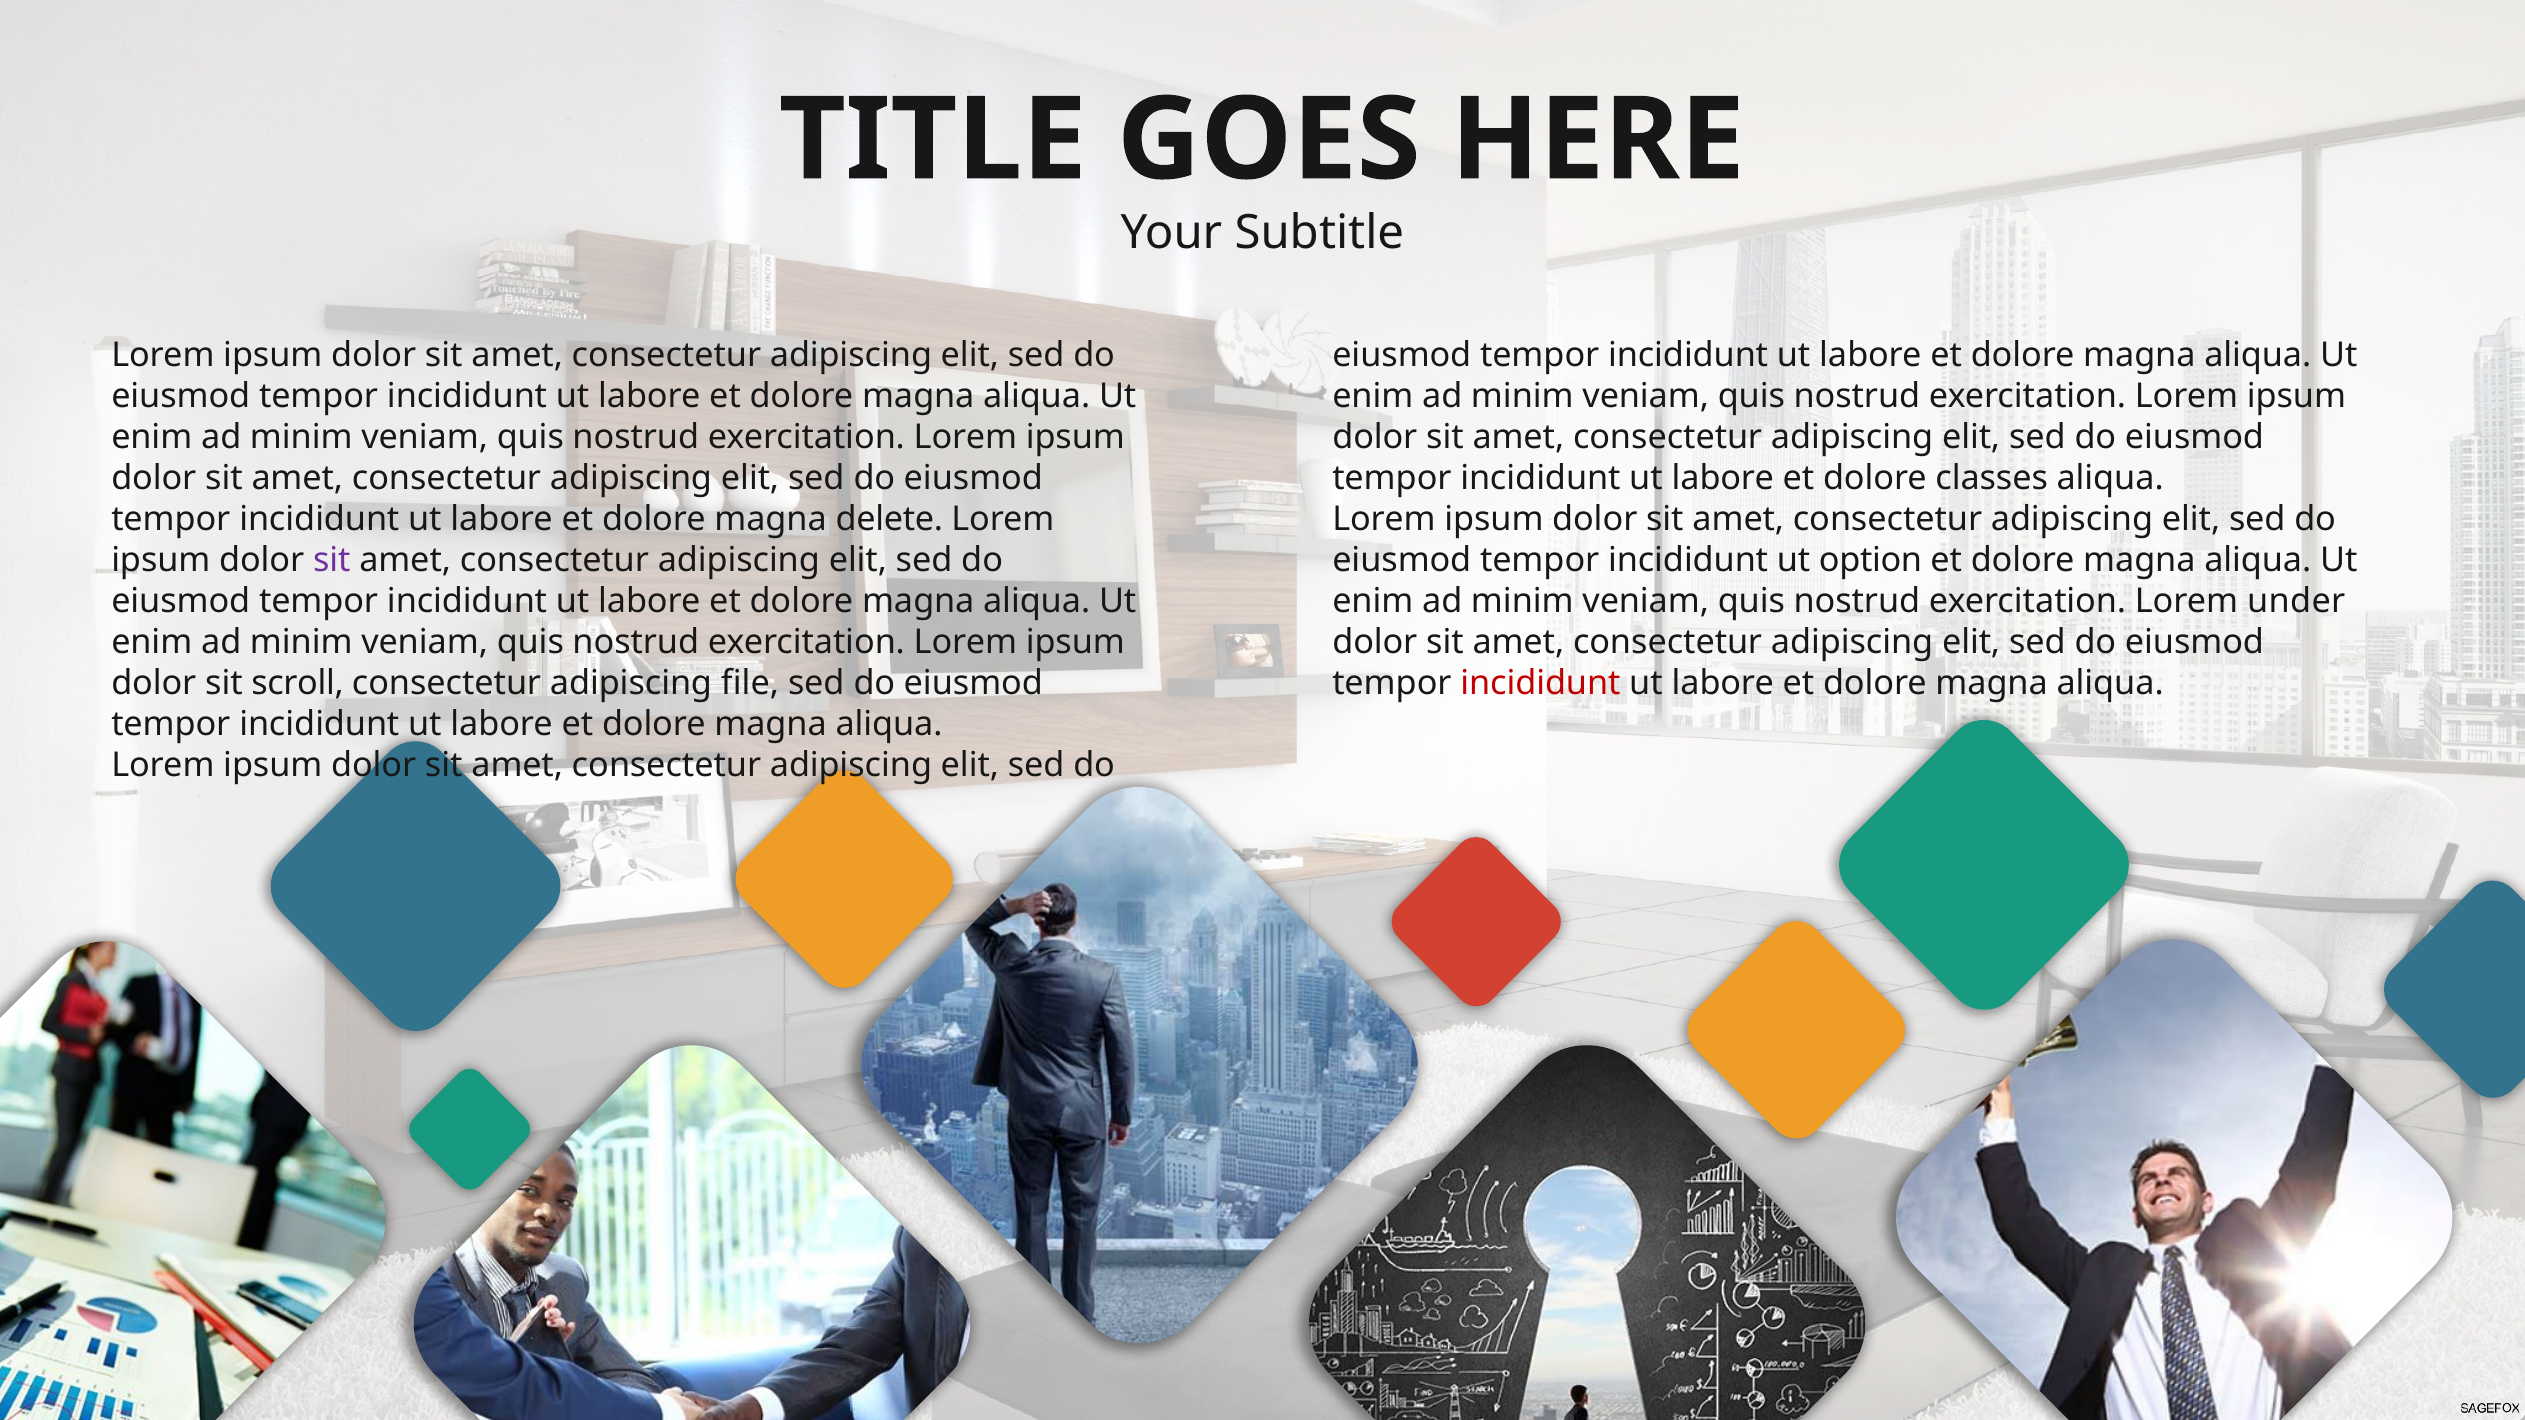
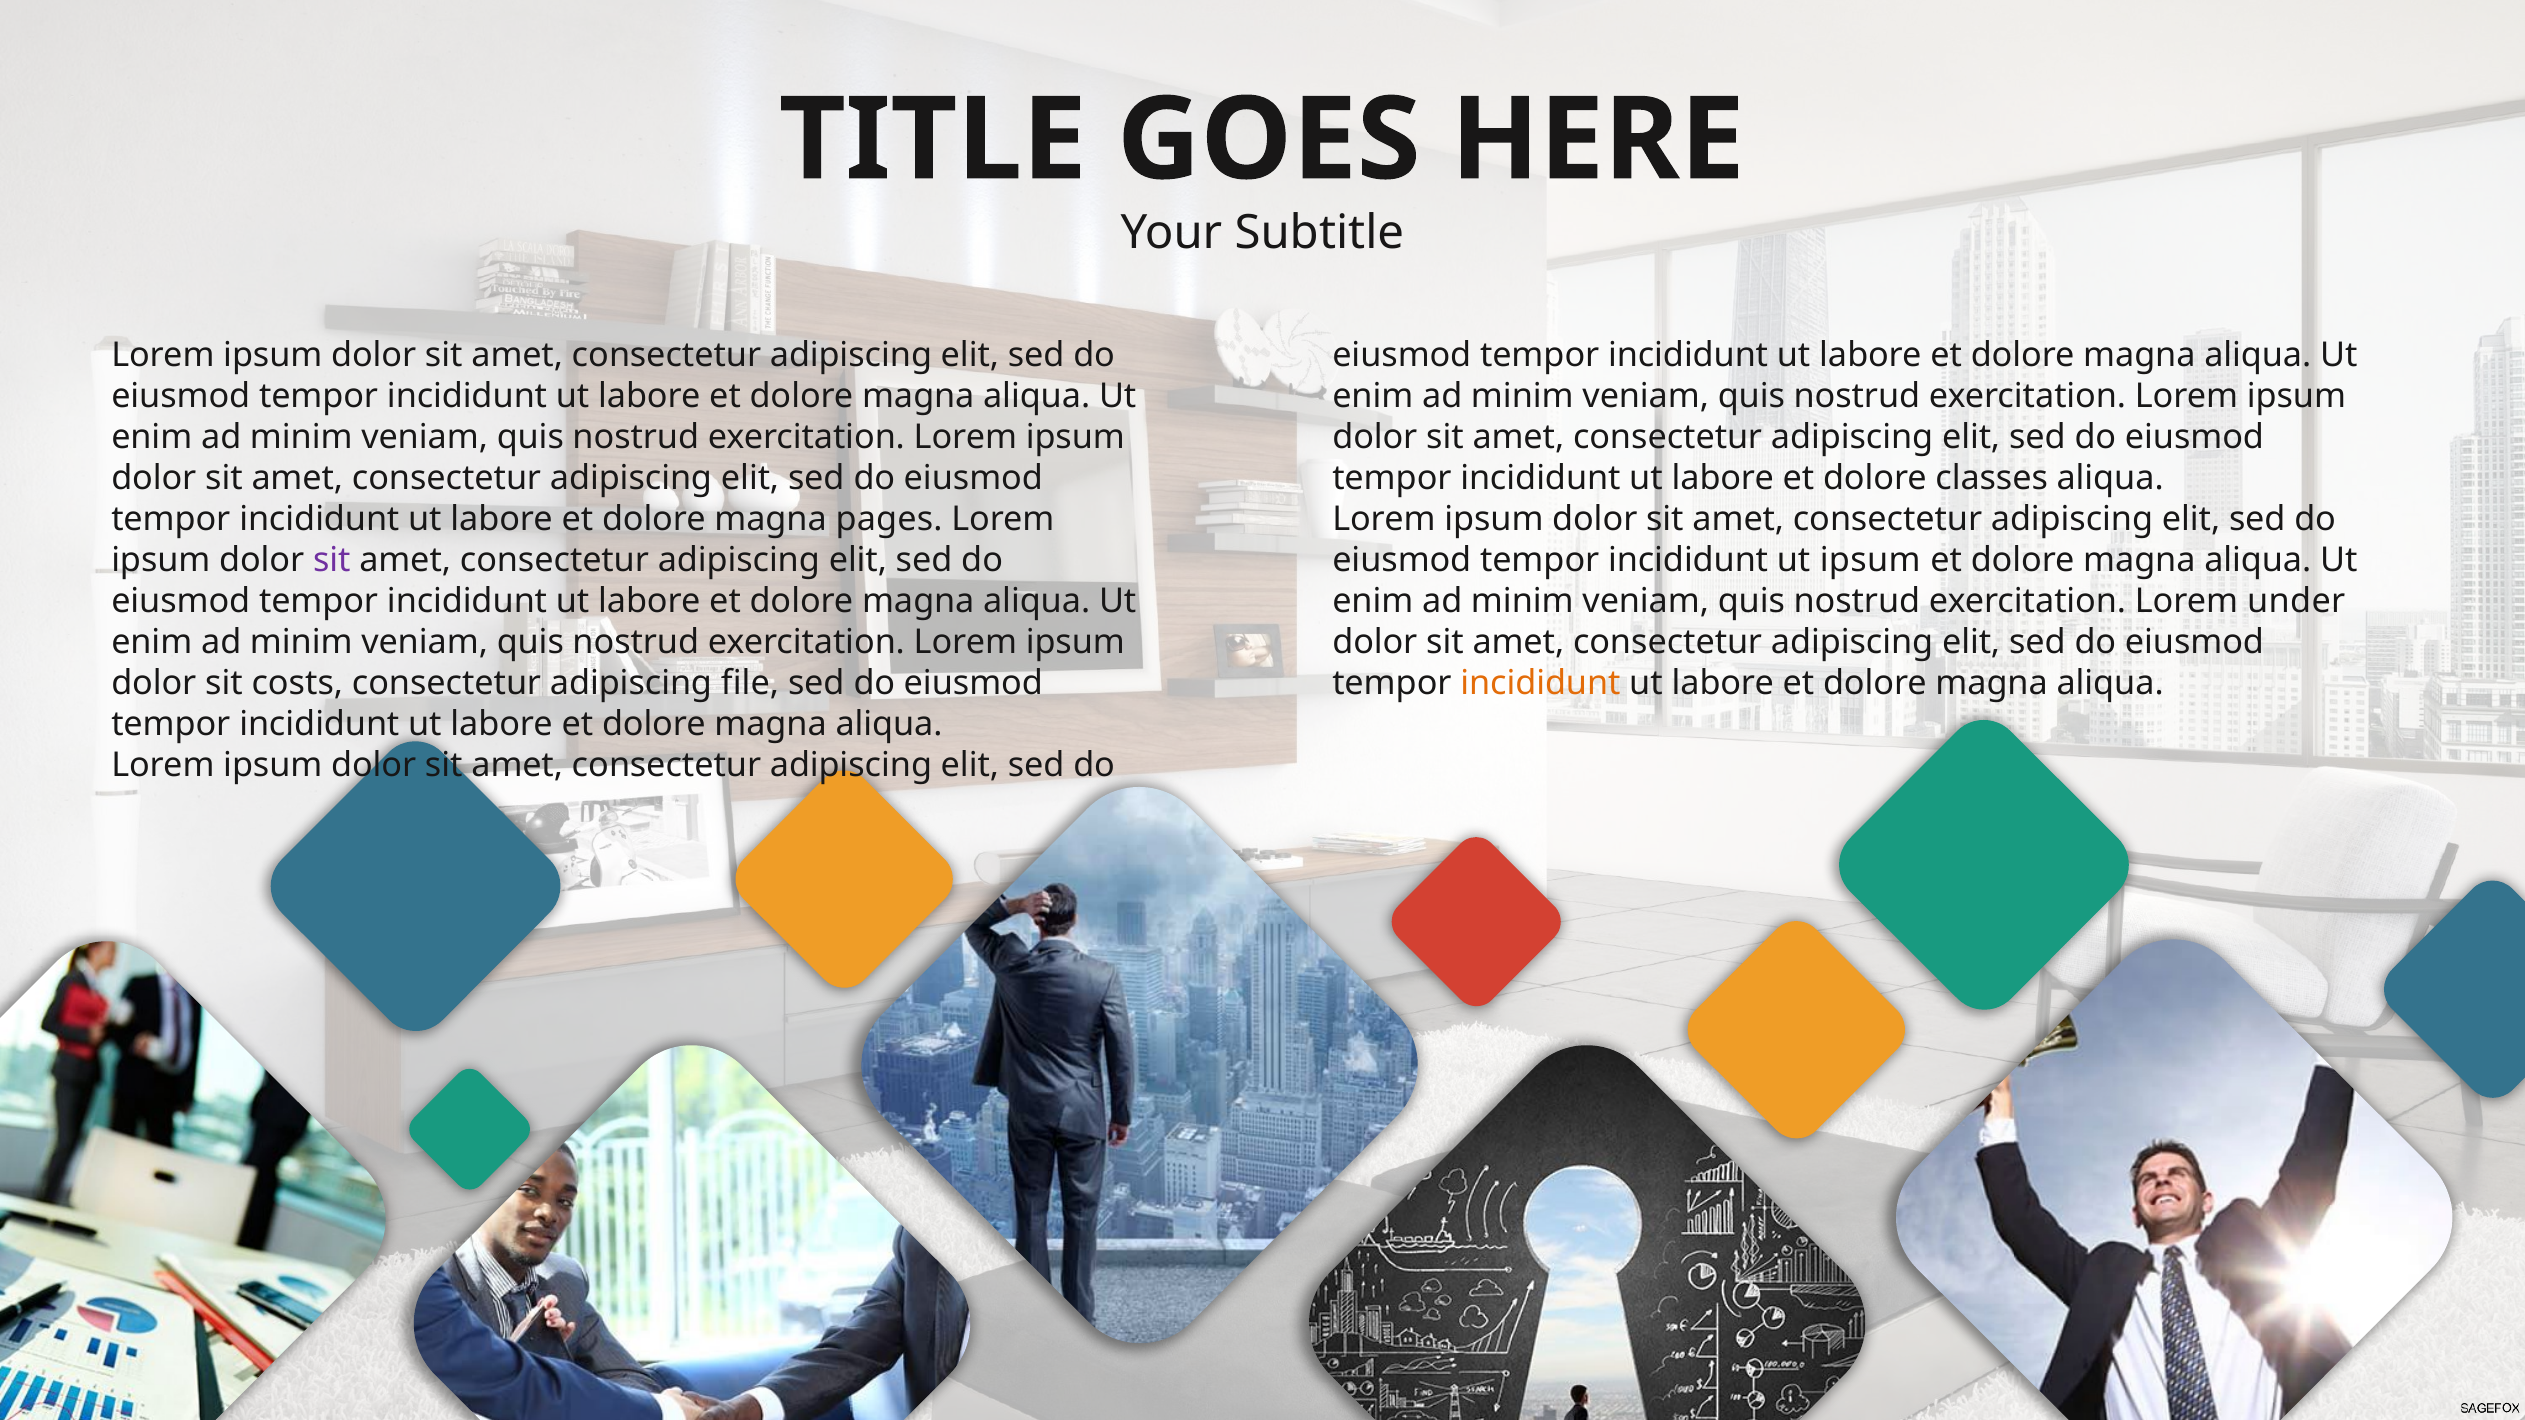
delete: delete -> pages (889, 519)
ut option: option -> ipsum (1870, 560)
scroll: scroll -> costs (297, 684)
incididunt colour: red -> orange (1540, 684)
